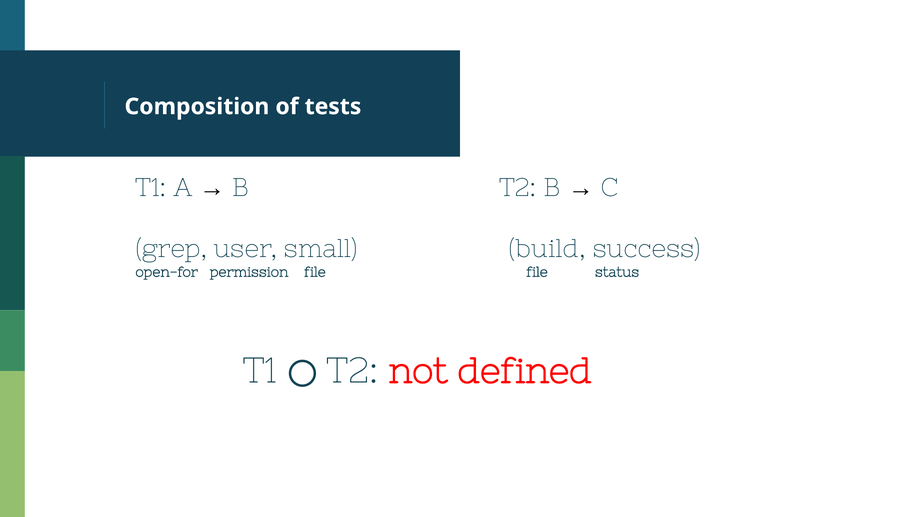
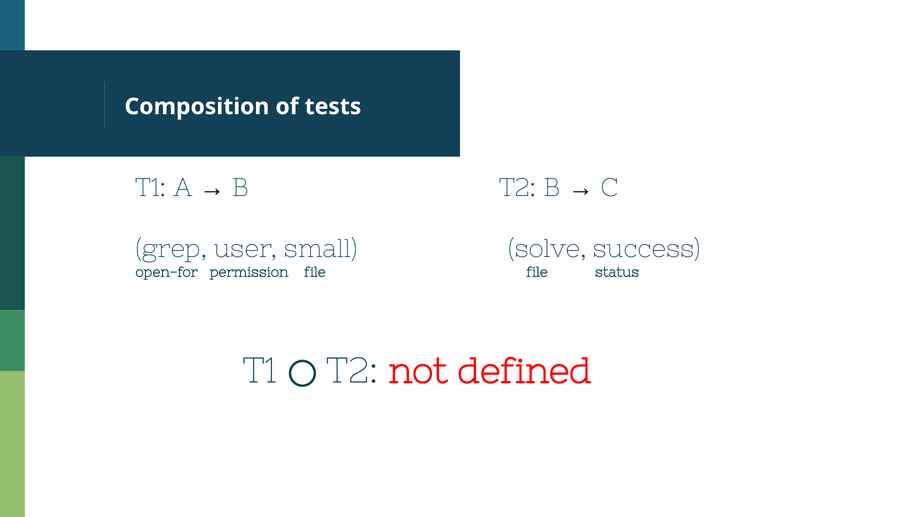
build: build -> solve (547, 249)
